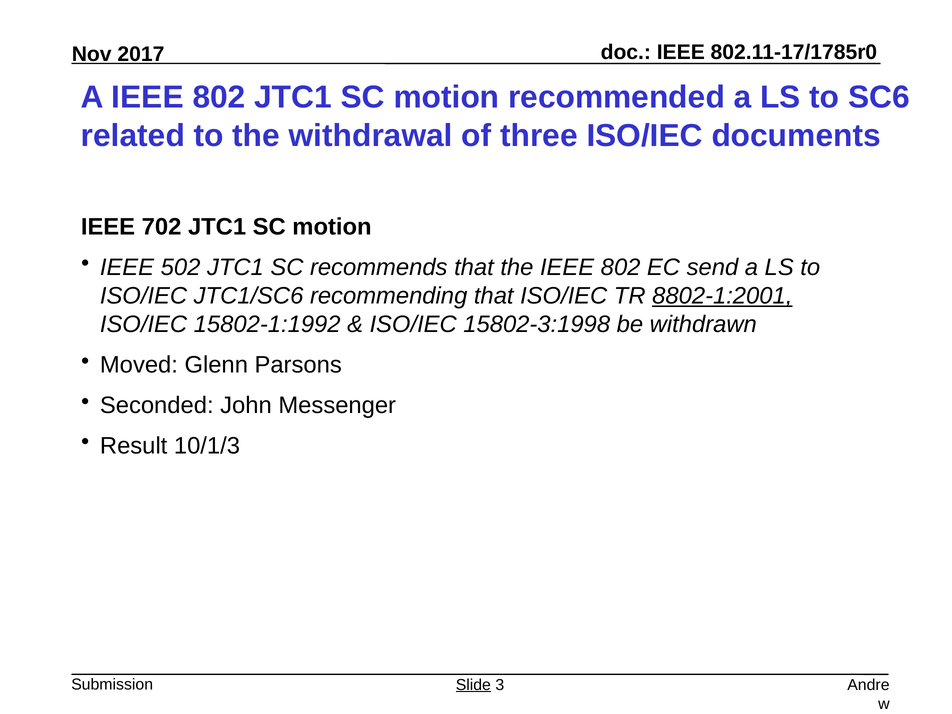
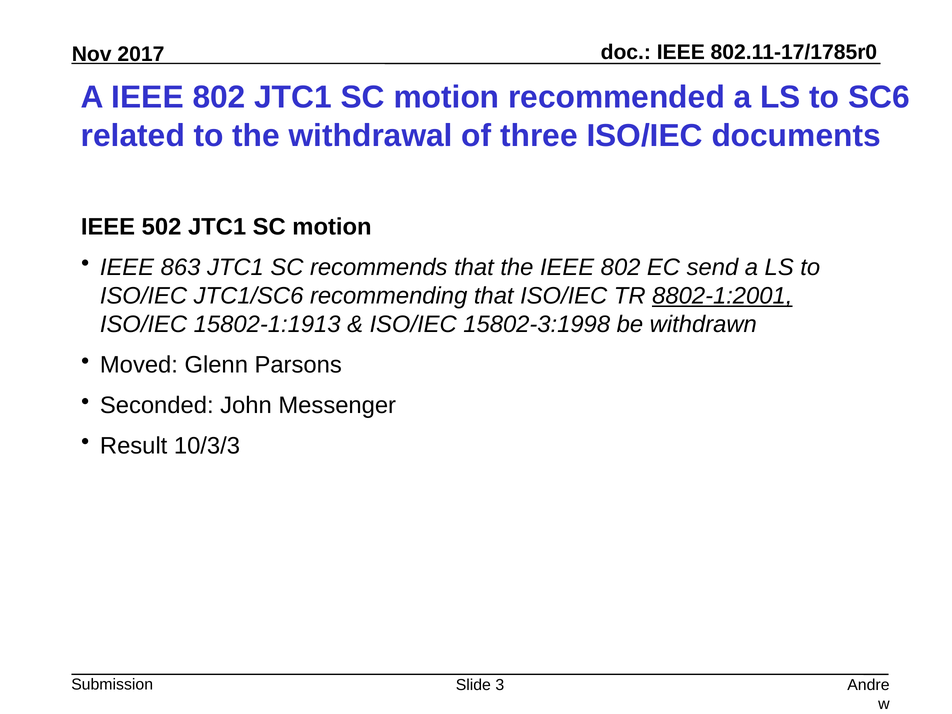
702: 702 -> 502 (162, 227)
502: 502 -> 863 (181, 267)
15802-1:1992: 15802-1:1992 -> 15802-1:1913 (267, 325)
10/1/3: 10/1/3 -> 10/3/3 (207, 446)
Slide underline: present -> none (473, 685)
